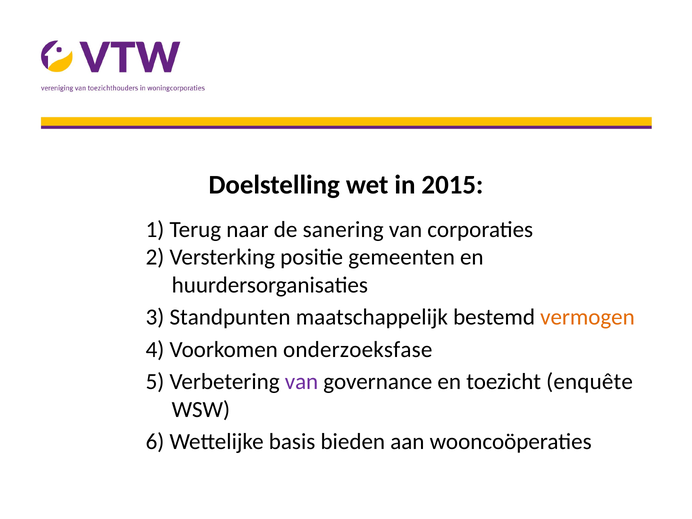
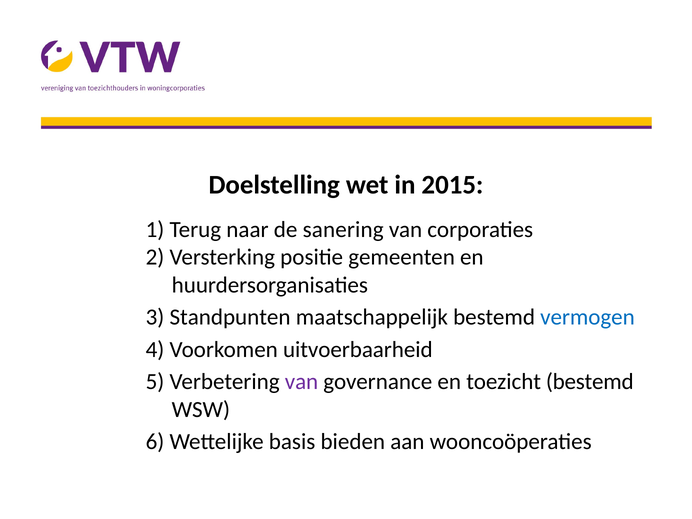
vermogen colour: orange -> blue (587, 317)
onderzoeksfase: onderzoeksfase -> uitvoerbaarheid (358, 349)
toezicht enquête: enquête -> bestemd (590, 382)
